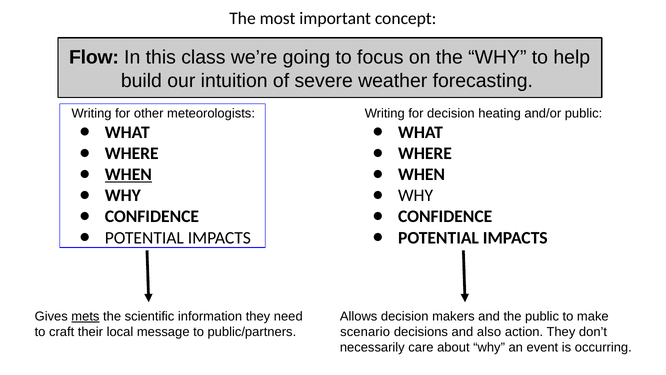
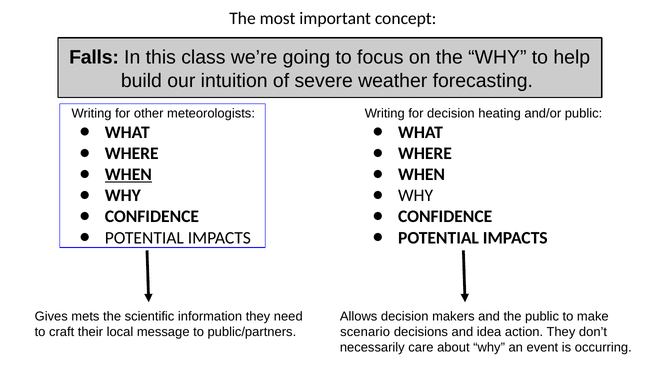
Flow: Flow -> Falls (94, 57)
mets underline: present -> none (85, 316)
also: also -> idea (489, 332)
